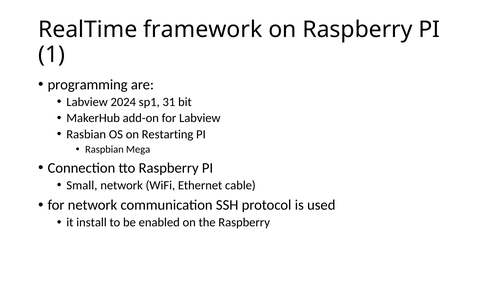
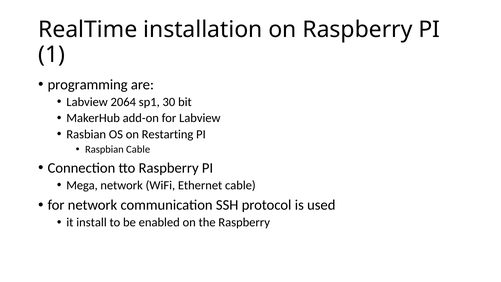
framework: framework -> installation (203, 30)
2024: 2024 -> 2064 (123, 102)
31: 31 -> 30 (169, 102)
Raspbian Mega: Mega -> Cable (138, 149)
Small: Small -> Mega (82, 185)
